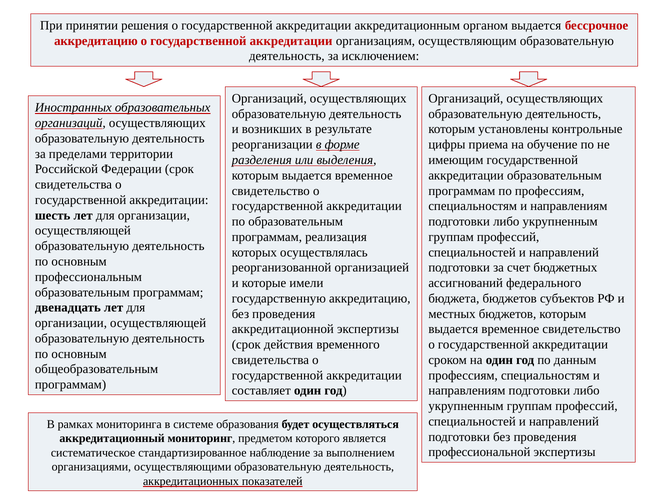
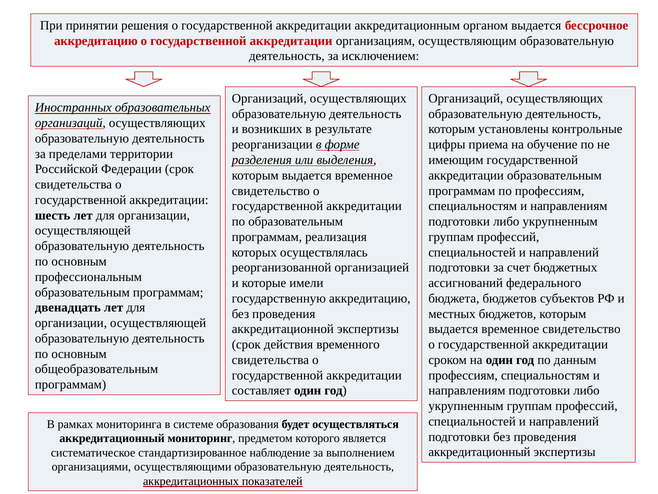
профессиональной: профессиональной -> аккредитационный (479, 452)
